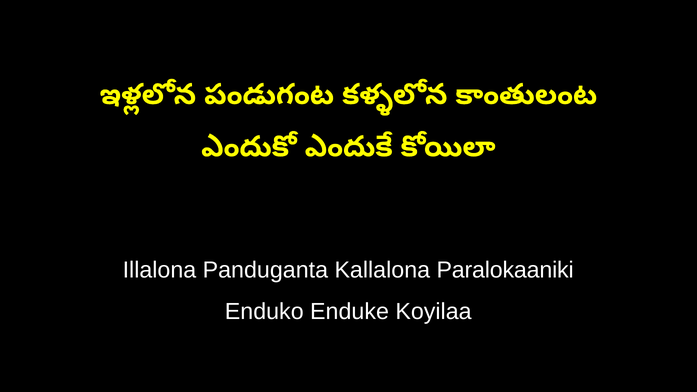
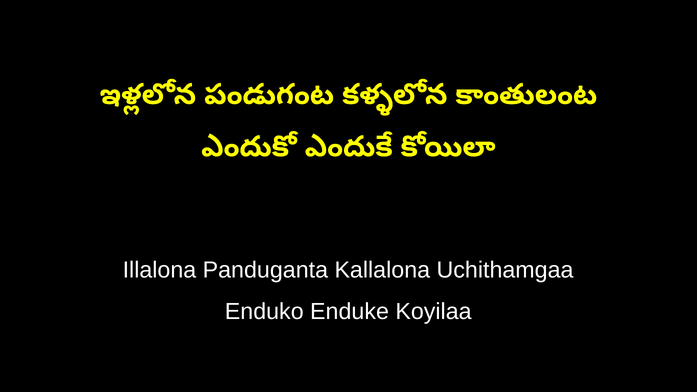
Paralokaaniki: Paralokaaniki -> Uchithamgaa (505, 270)
